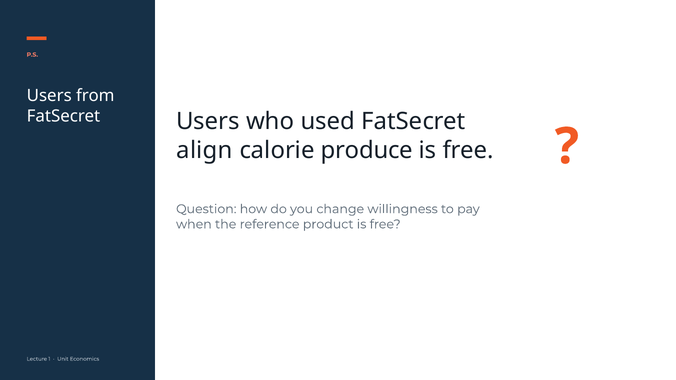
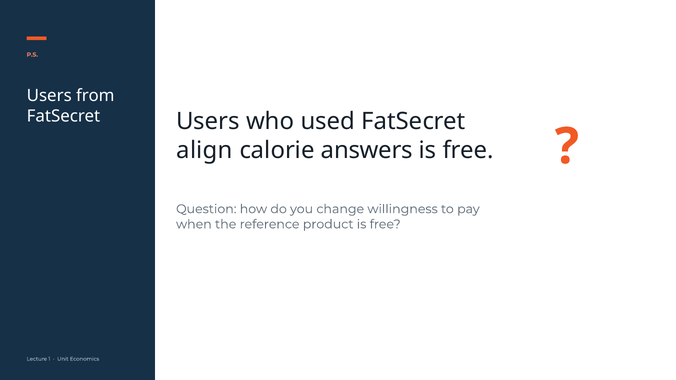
produce: produce -> answers (367, 150)
